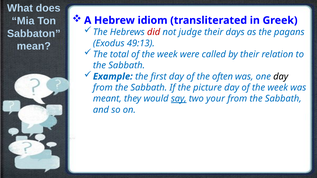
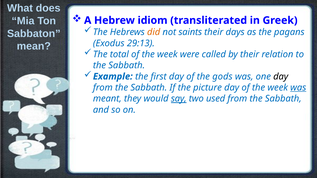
did colour: red -> orange (154, 32)
judge: judge -> saints (190, 32)
49:13: 49:13 -> 29:13 (141, 43)
often: often -> gods (222, 77)
was underline: none -> present (298, 88)
your: your -> used (216, 99)
